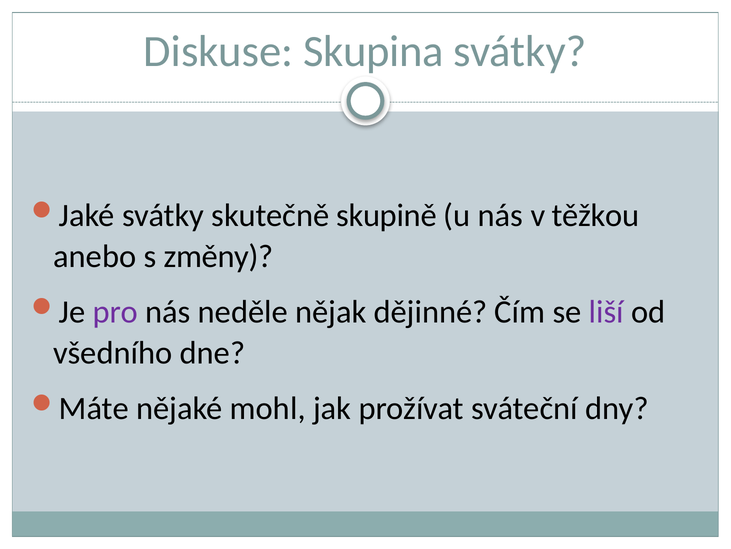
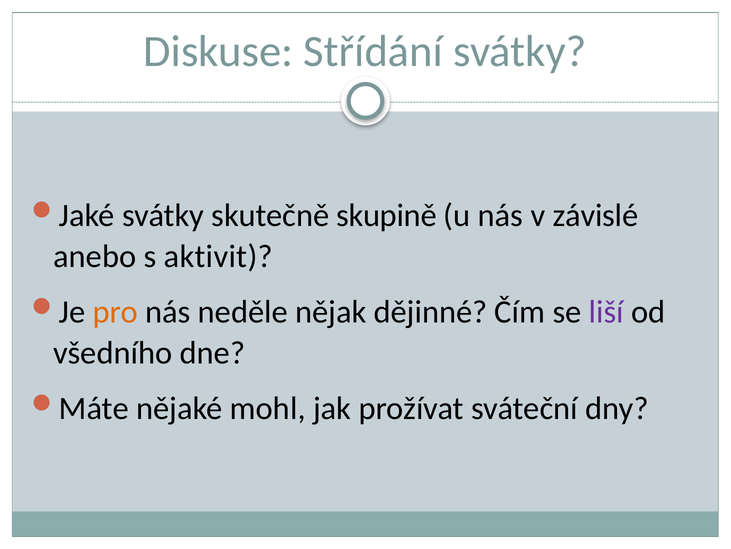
Skupina: Skupina -> Střídání (373, 52)
těžkou: těžkou -> závislé (595, 215)
změny: změny -> aktivit (218, 256)
pro colour: purple -> orange (115, 312)
